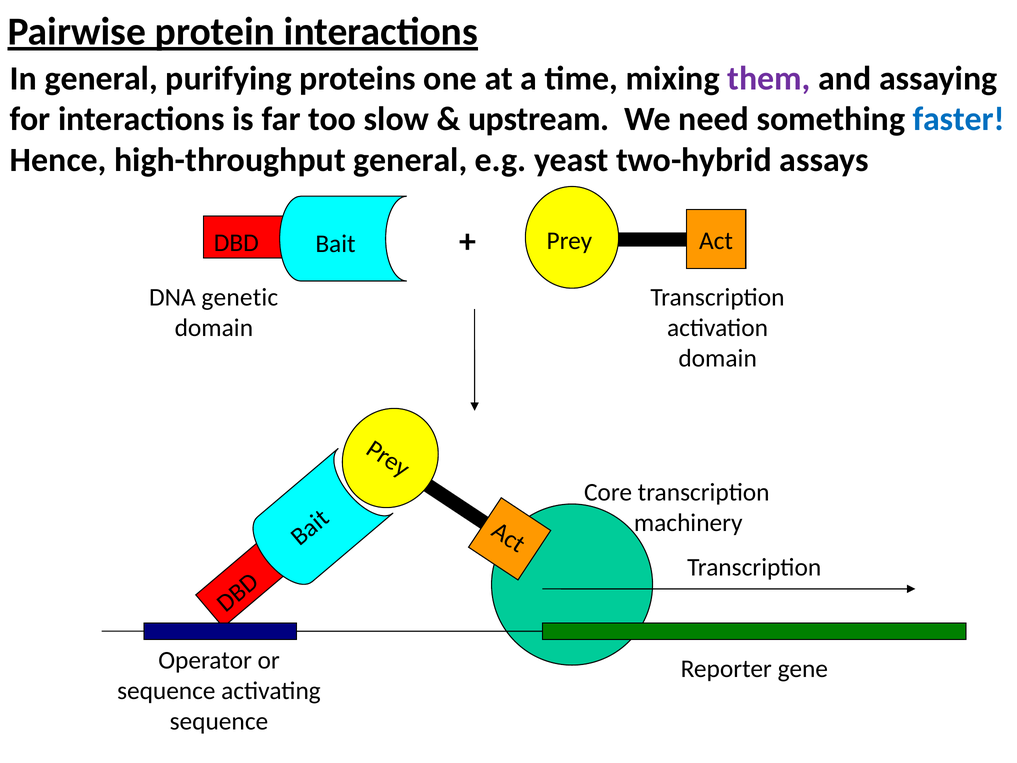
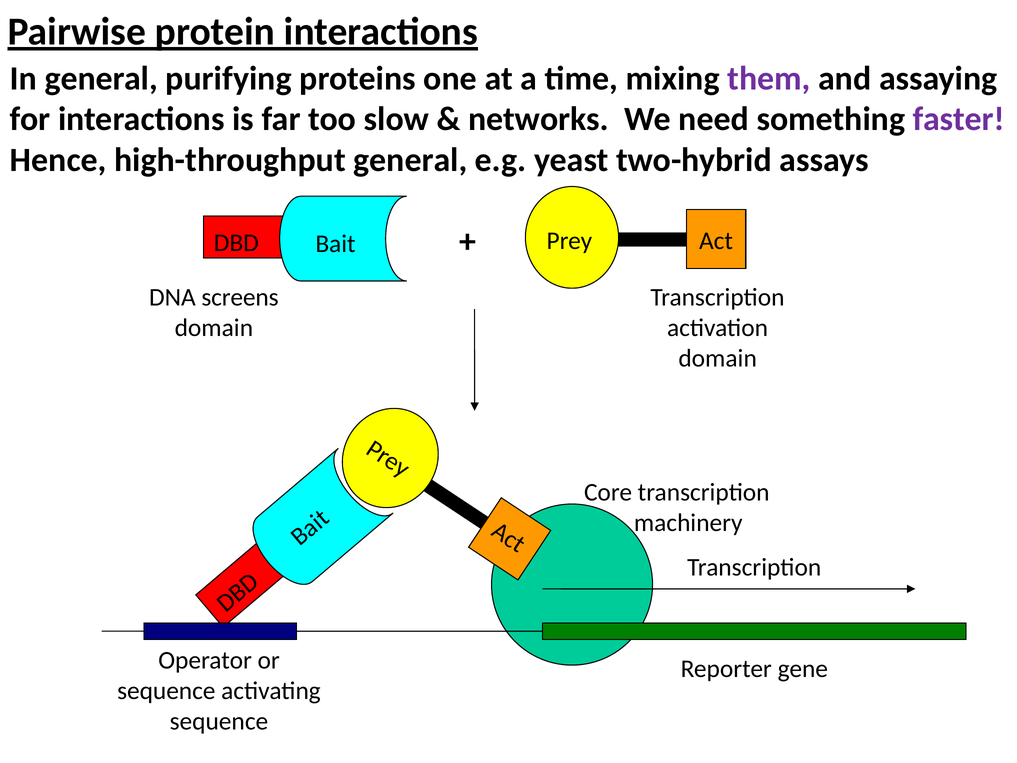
upstream: upstream -> networks (539, 119)
faster colour: blue -> purple (959, 119)
genetic: genetic -> screens (240, 297)
